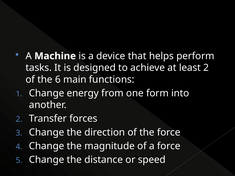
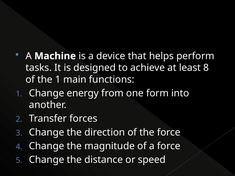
least 2: 2 -> 8 (206, 68)
the 6: 6 -> 1 (58, 80)
